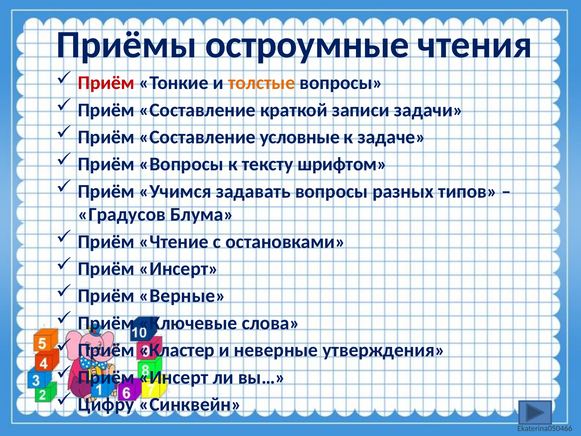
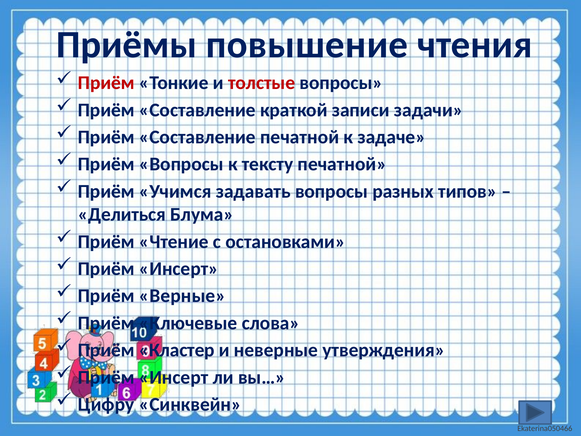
остроумные: остроумные -> повышение (307, 45)
толстые colour: orange -> red (262, 83)
Составление условные: условные -> печатной (300, 137)
тексту шрифтом: шрифтом -> печатной (342, 164)
Градусов: Градусов -> Делиться (122, 214)
